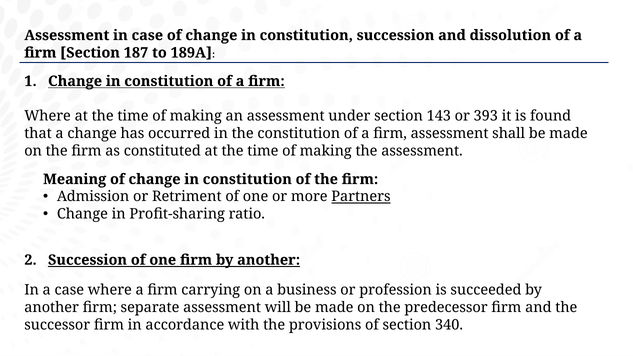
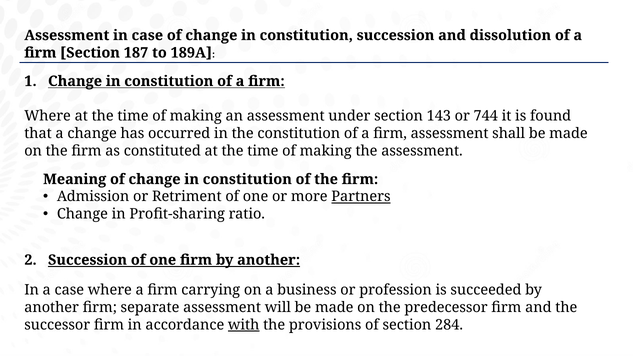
393: 393 -> 744 (486, 116)
with underline: none -> present (244, 325)
340: 340 -> 284 (449, 325)
